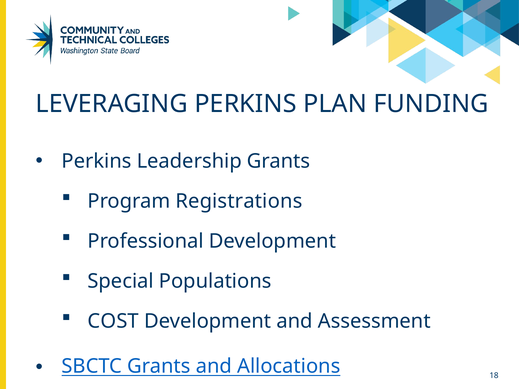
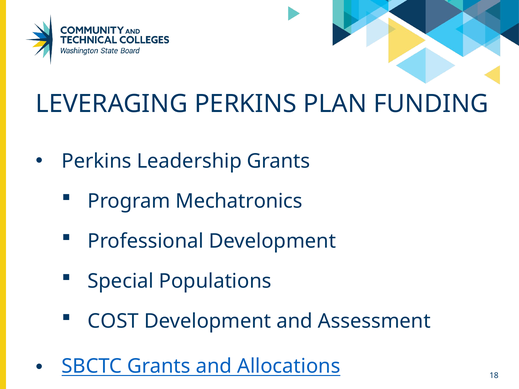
Registrations: Registrations -> Mechatronics (239, 201)
